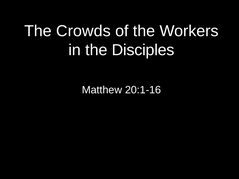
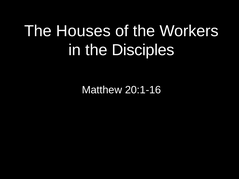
Crowds: Crowds -> Houses (83, 31)
